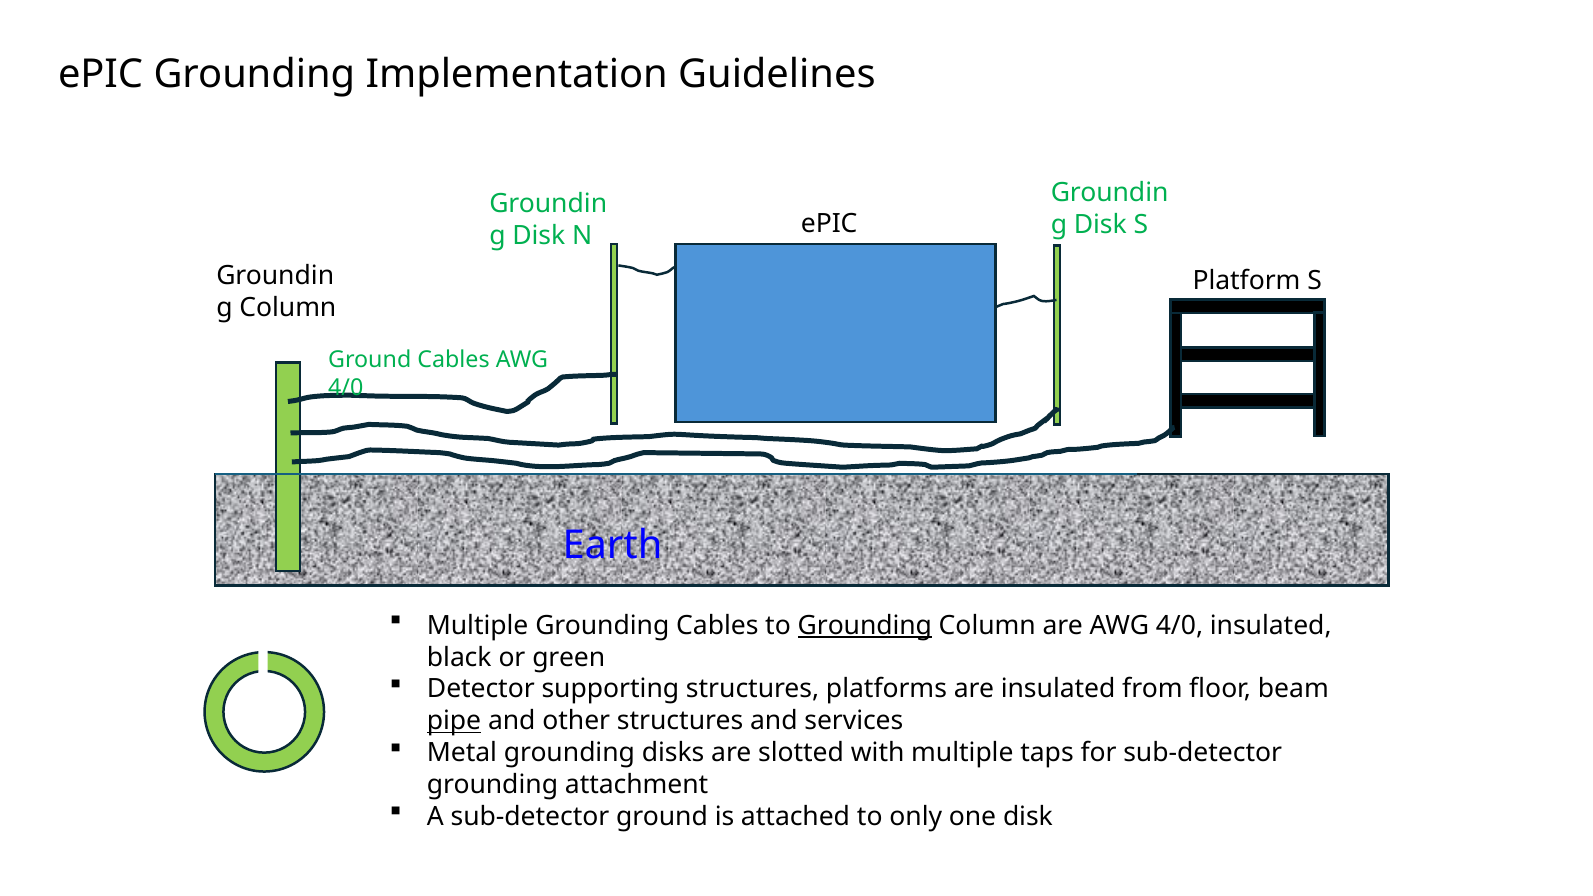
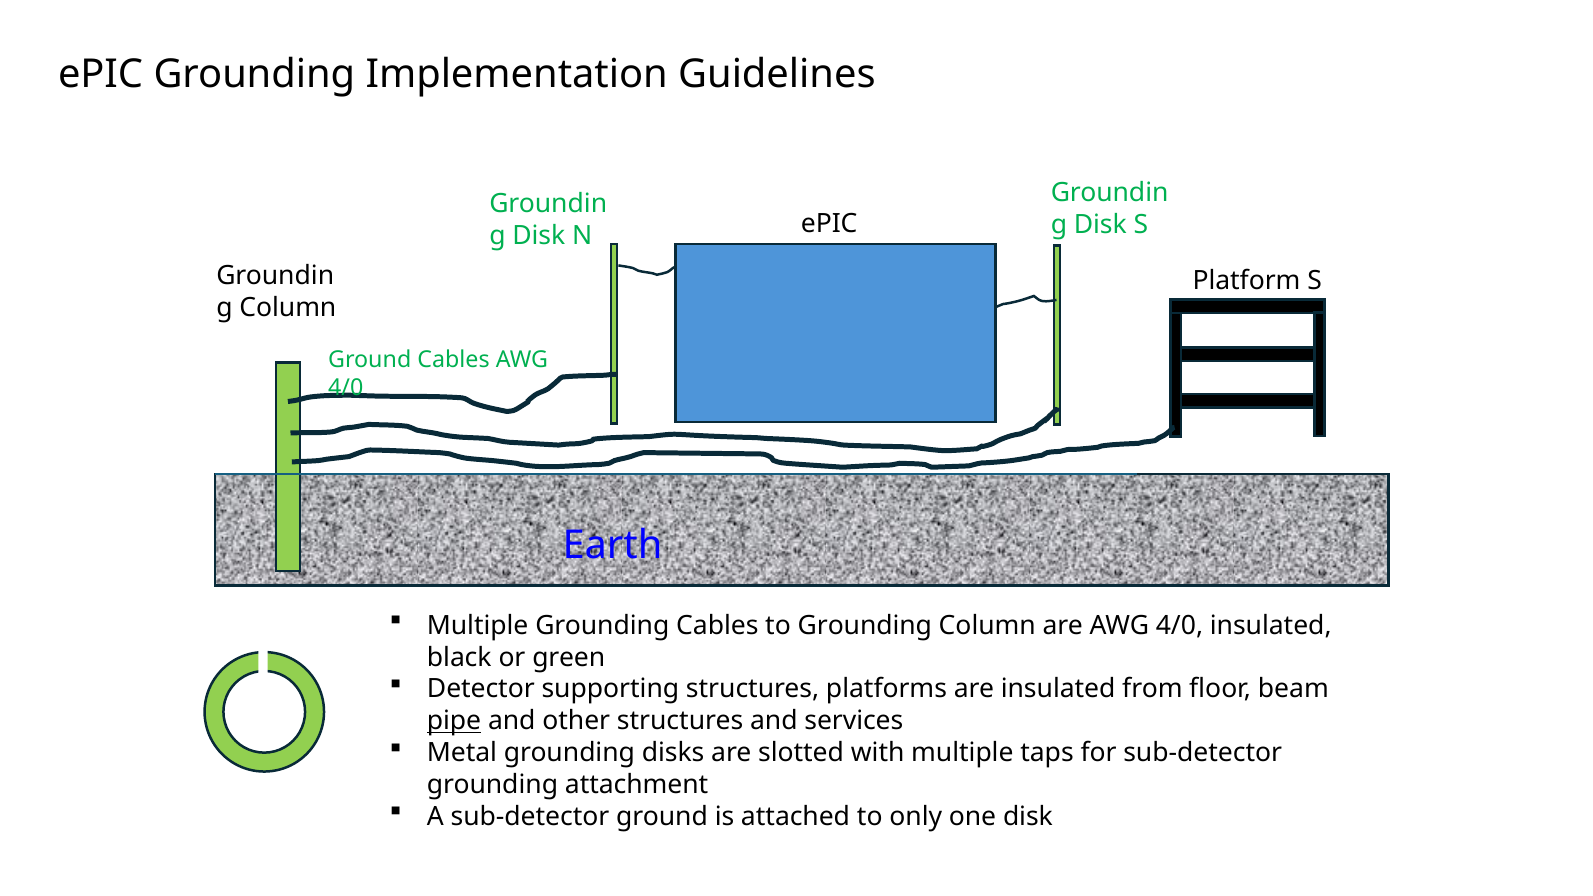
Grounding underline: present -> none (865, 625)
